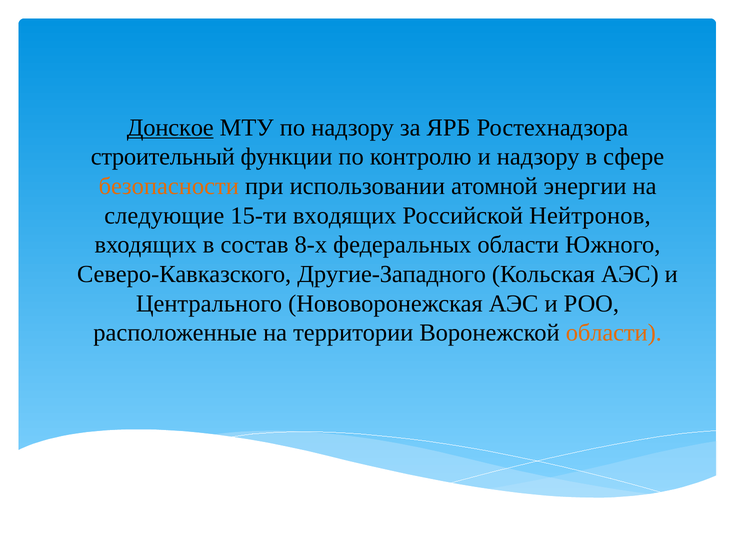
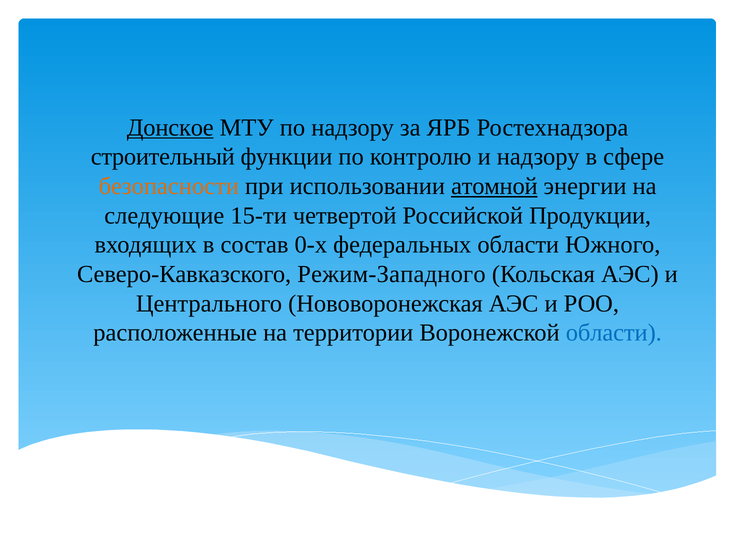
атомной underline: none -> present (494, 186)
15-ти входящих: входящих -> четвертой (345, 216)
Нейтронов: Нейтронов -> Продукции (590, 216)
8-х: 8-х -> 0-х (311, 245)
Другие-Западного: Другие-Западного -> Режим-Западного (391, 274)
области colour: orange -> blue (614, 333)
